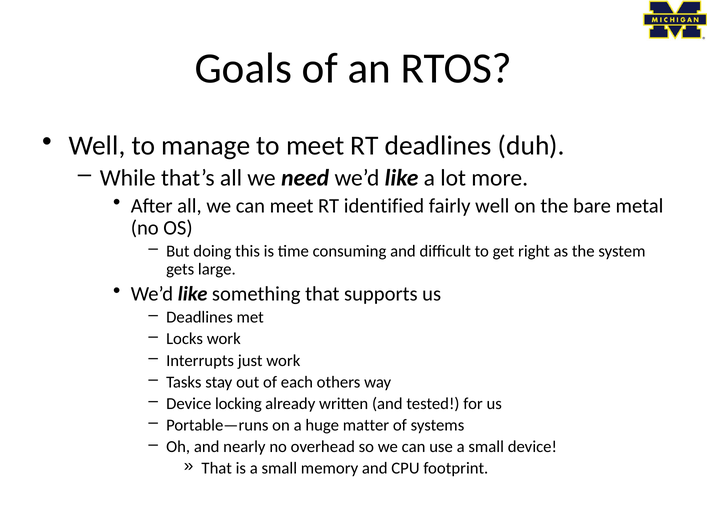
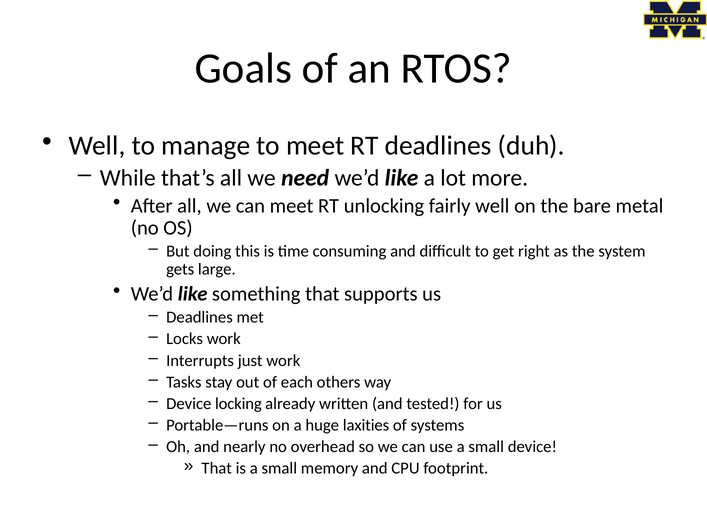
identified: identified -> unlocking (384, 205)
matter: matter -> laxities (366, 425)
